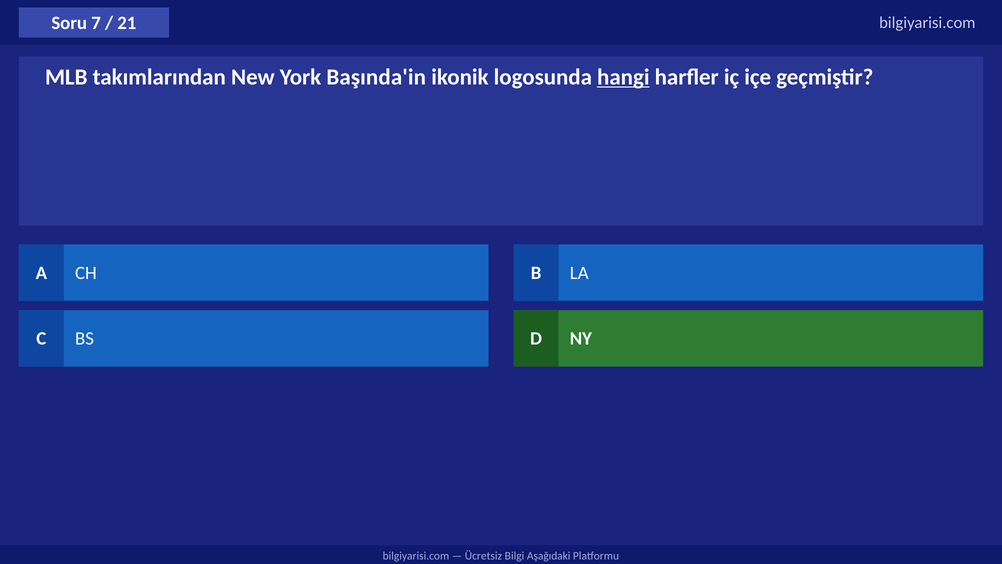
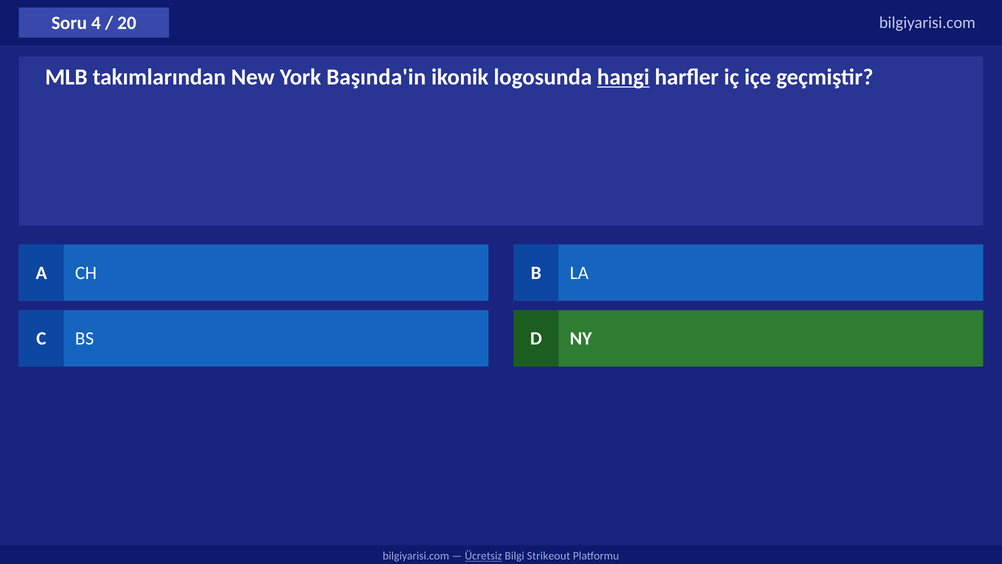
7: 7 -> 4 (96, 23)
21: 21 -> 20 (127, 23)
Ücretsiz underline: none -> present (483, 556)
Aşağıdaki: Aşağıdaki -> Strikeout (549, 556)
